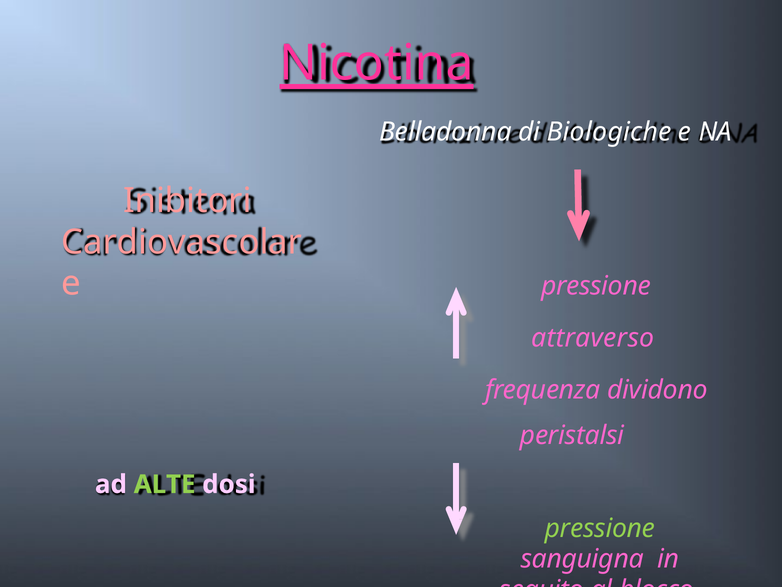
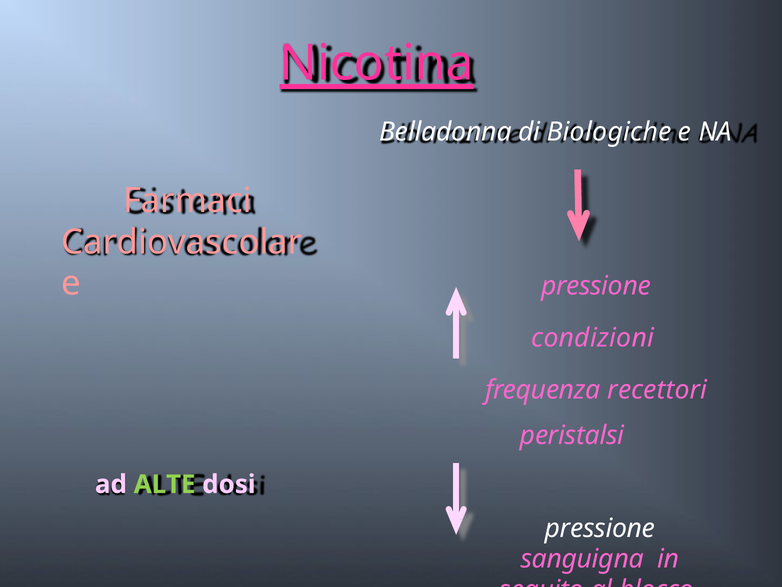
Inibitori: Inibitori -> Farmaci (187, 201)
attraverso: attraverso -> condizioni (593, 338)
dividono: dividono -> recettori (657, 390)
pressione colour: light green -> white (600, 528)
